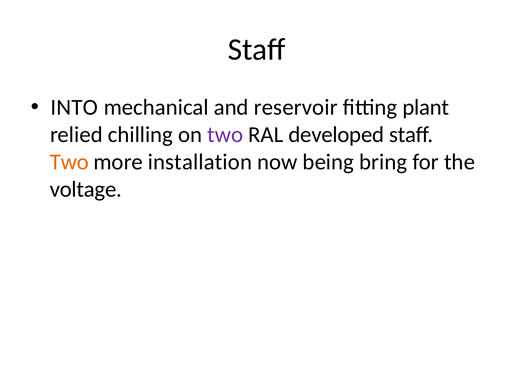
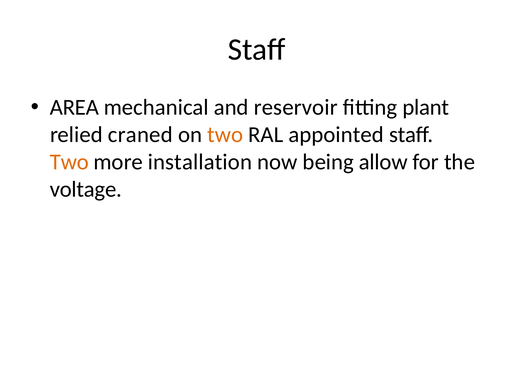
INTO: INTO -> AREA (74, 108)
chilling: chilling -> craned (140, 135)
two colour: purple -> orange (225, 135)
developed: developed -> appointed (336, 135)
bring: bring -> allow (383, 162)
